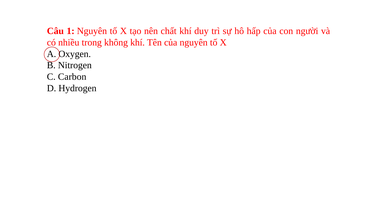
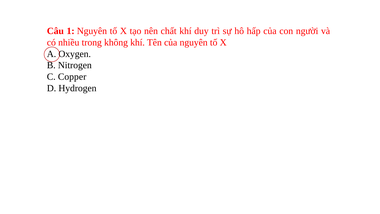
Carbon: Carbon -> Copper (72, 77)
